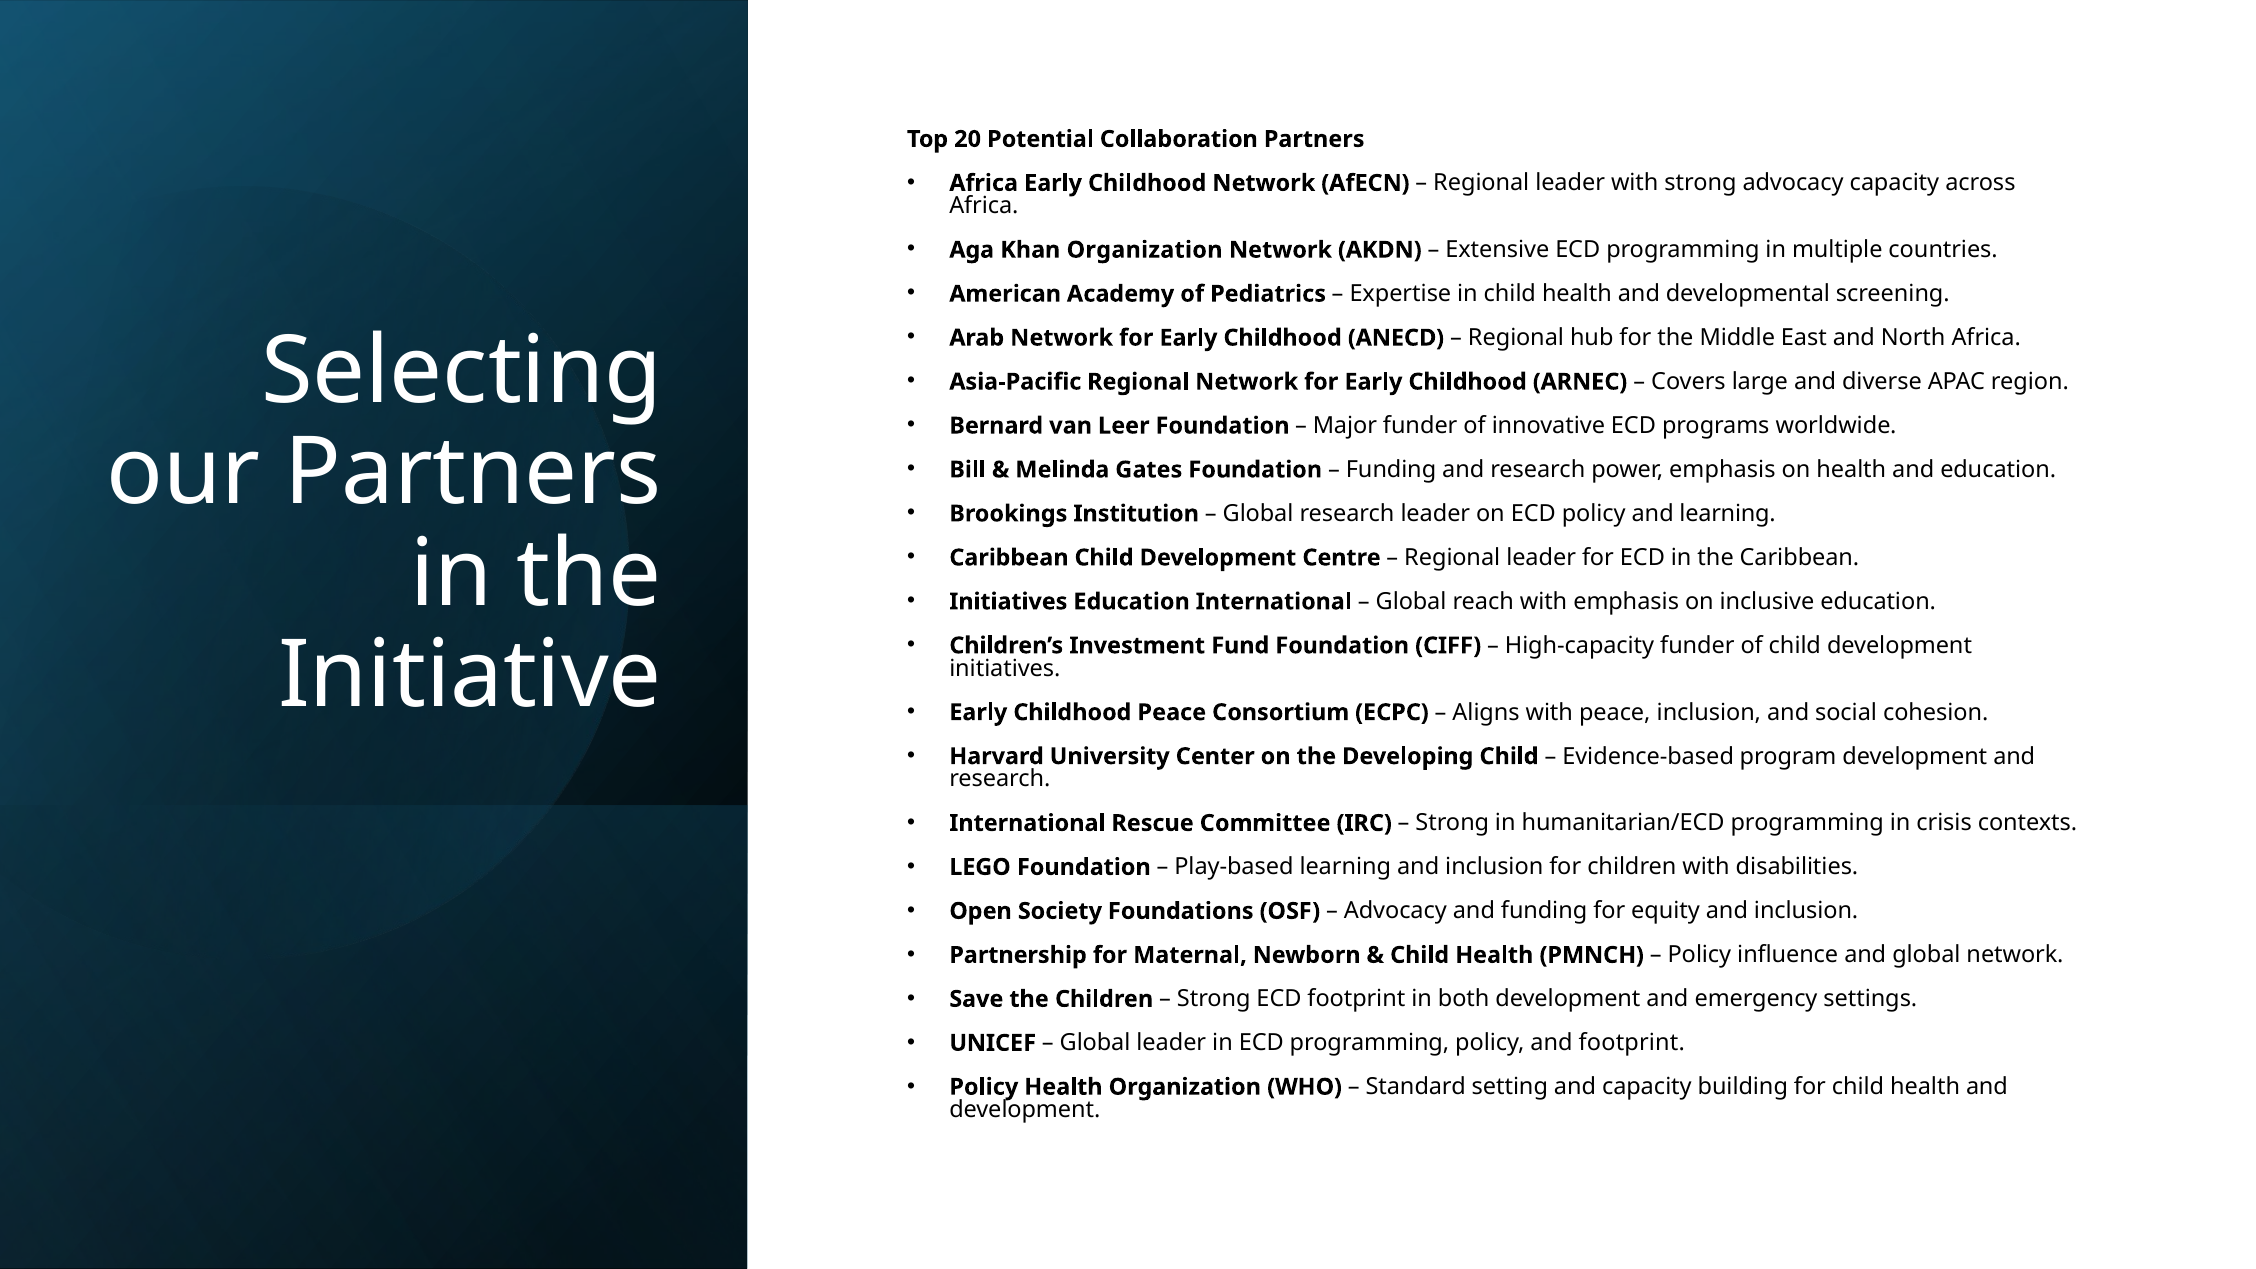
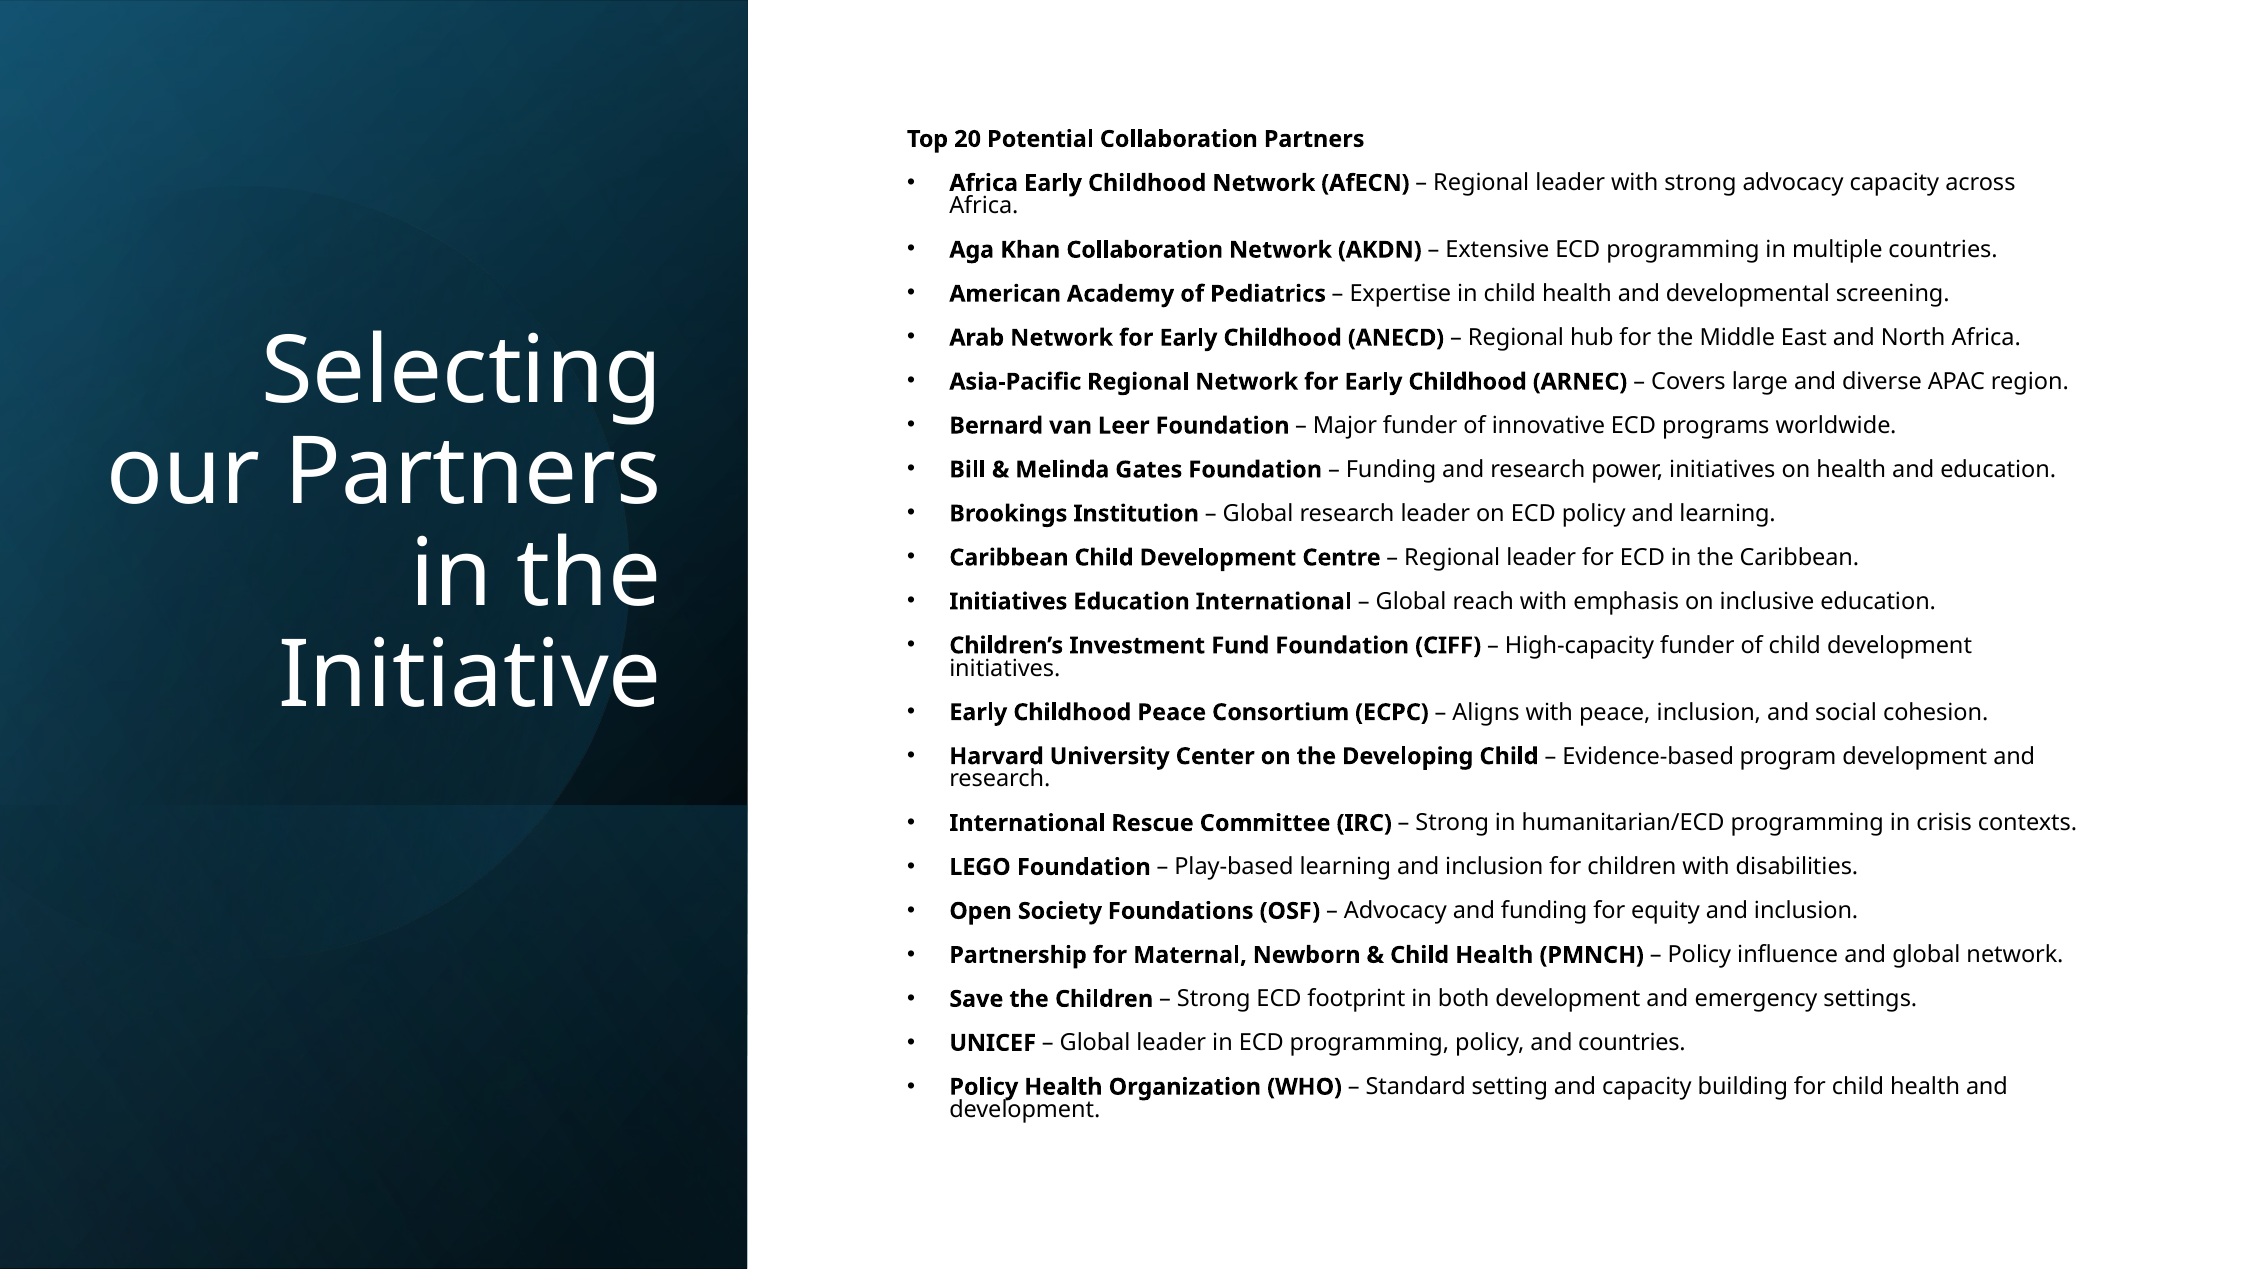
Khan Organization: Organization -> Collaboration (1145, 250)
power emphasis: emphasis -> initiatives (1722, 470)
and footprint: footprint -> countries (1632, 1043)
